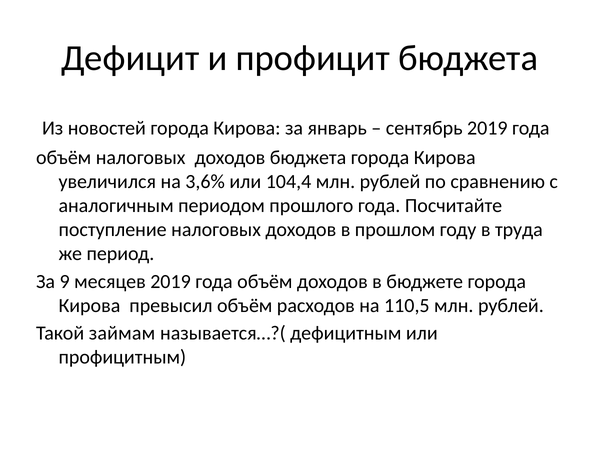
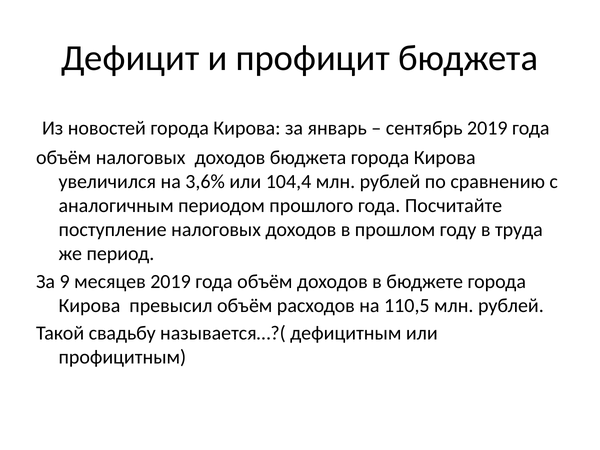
займам: займам -> свадьбу (122, 333)
